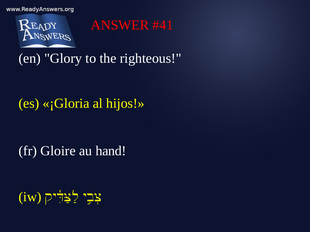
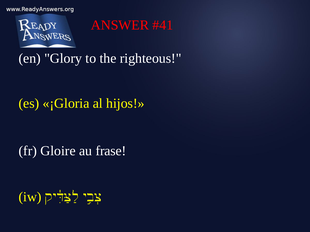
hand: hand -> frase (111, 151)
